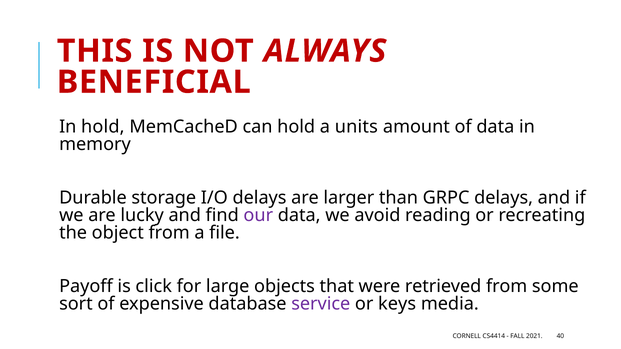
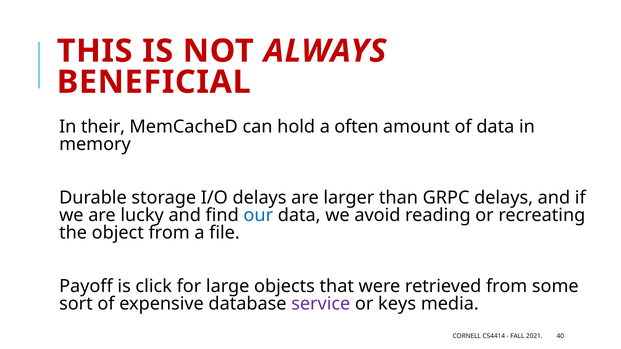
In hold: hold -> their (103, 127)
units: units -> often (357, 127)
our colour: purple -> blue (258, 216)
